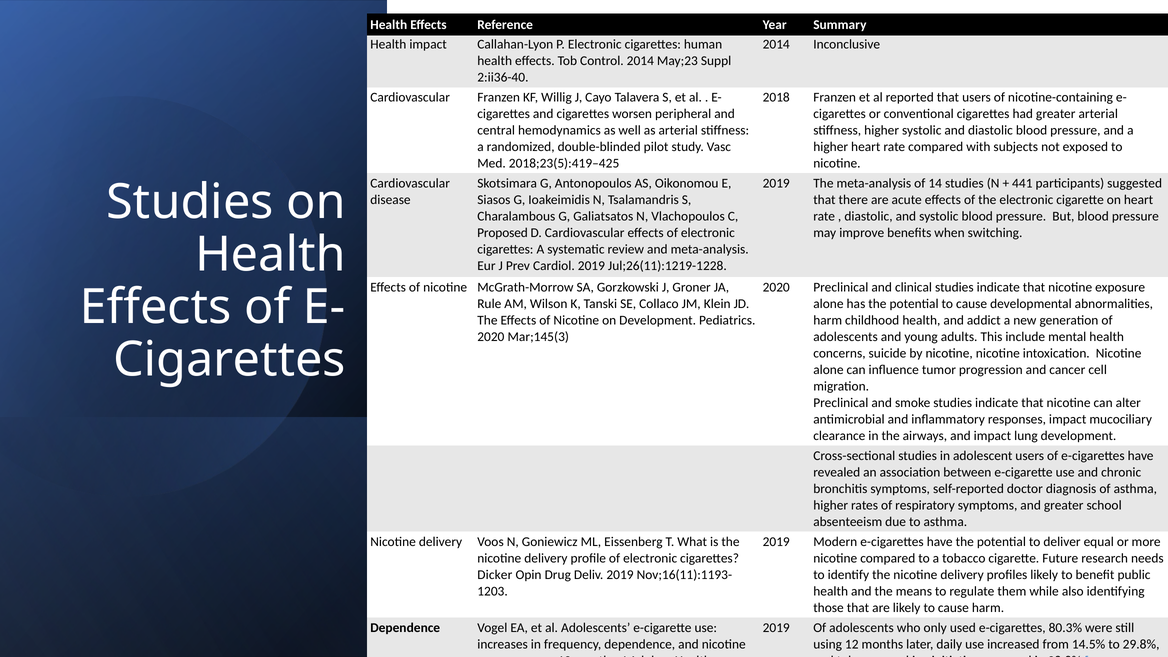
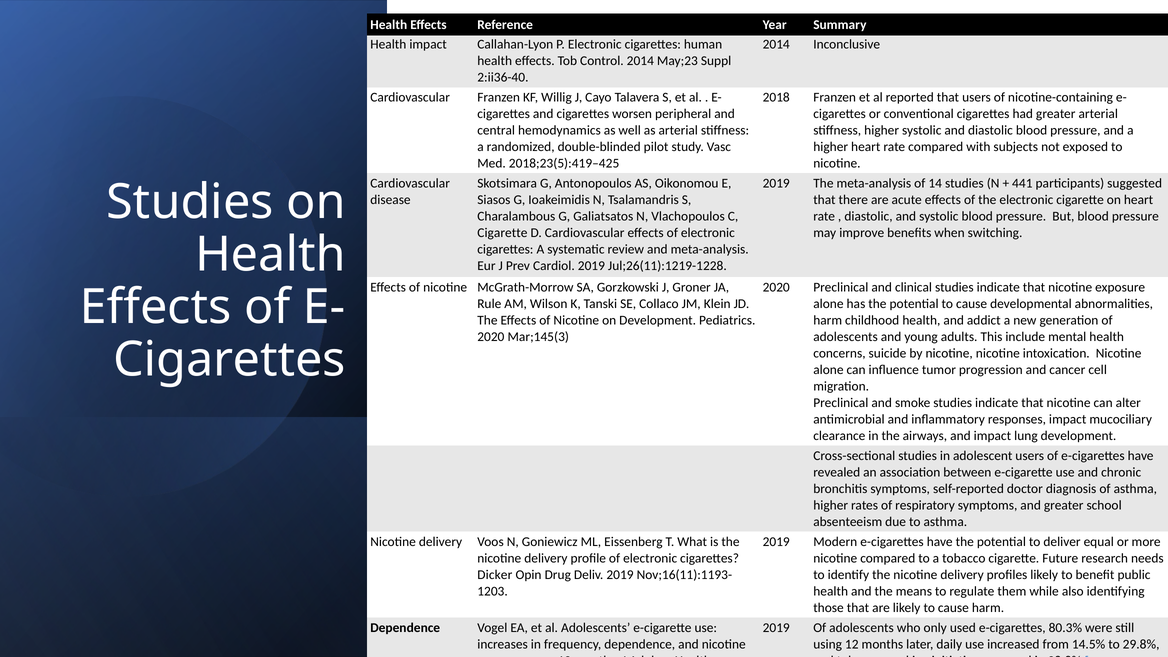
Proposed: Proposed -> Cigarette (502, 233)
